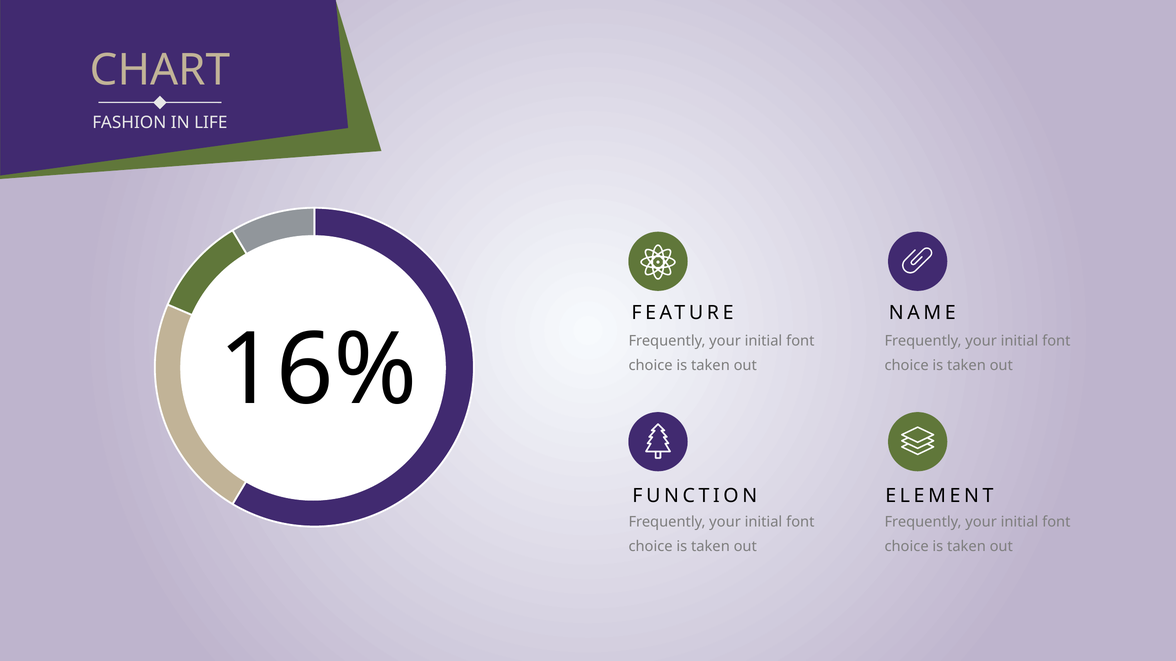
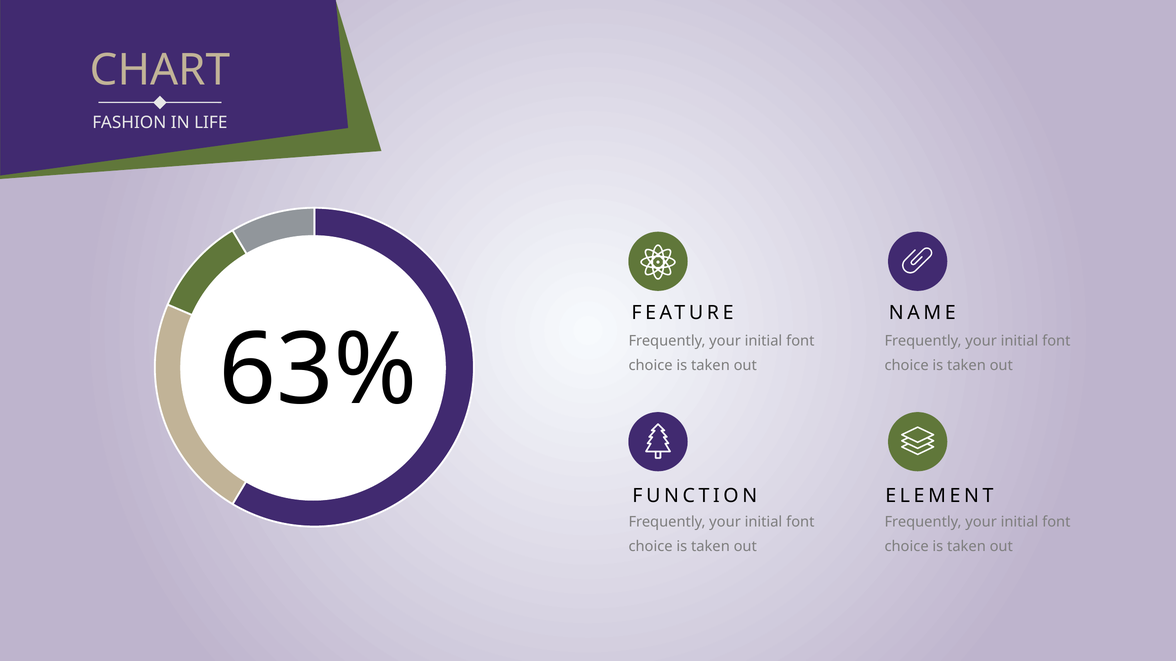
16%: 16% -> 63% (318, 370)
